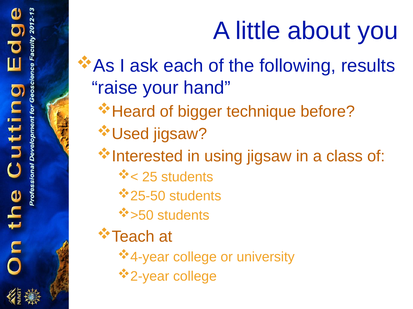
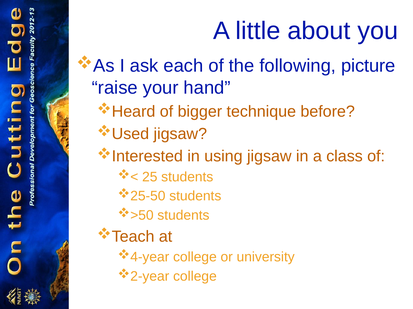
results: results -> picture (368, 66)
